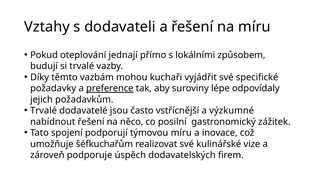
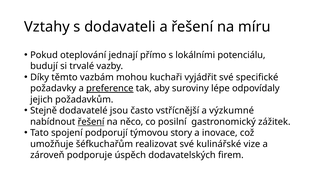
způsobem: způsobem -> potenciálu (241, 55)
Trvalé: Trvalé -> Stejně (44, 111)
řešení underline: none -> present (91, 122)
týmovou míru: míru -> story (181, 133)
